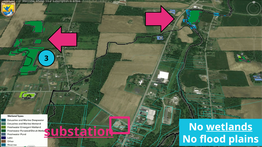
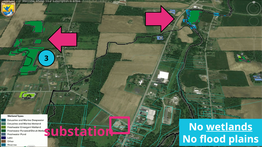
substation underline: present -> none (79, 132)
